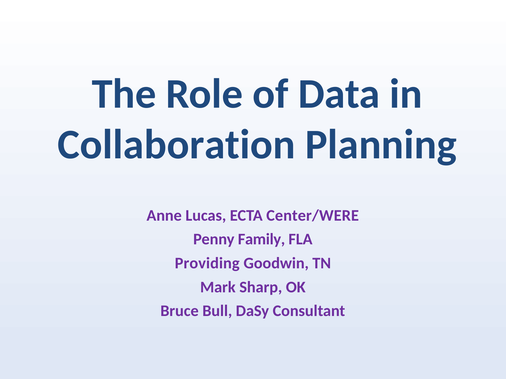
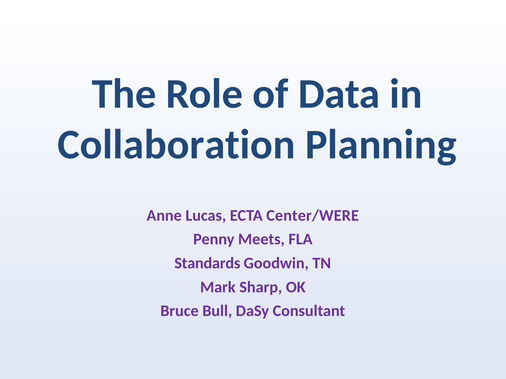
Family: Family -> Meets (261, 240)
Providing: Providing -> Standards (207, 264)
